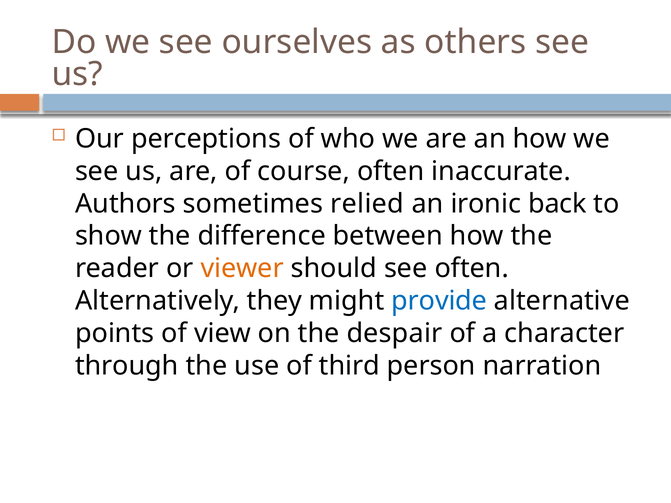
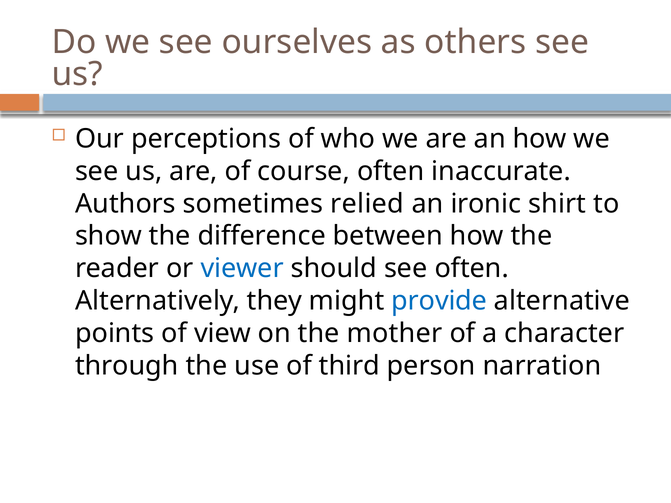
back: back -> shirt (557, 204)
viewer colour: orange -> blue (242, 269)
despair: despair -> mother (394, 333)
